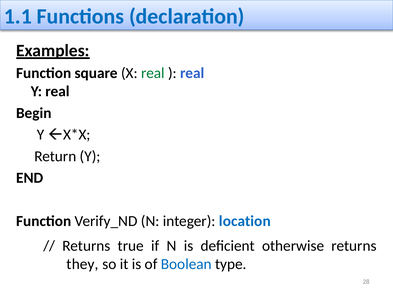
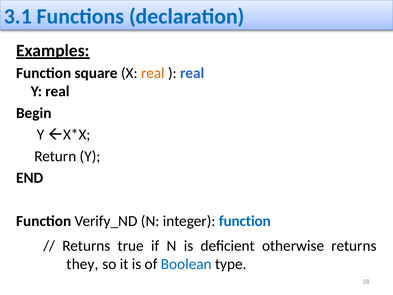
1.1: 1.1 -> 3.1 (18, 16)
real colour: green -> orange (153, 73)
integer location: location -> function (245, 221)
